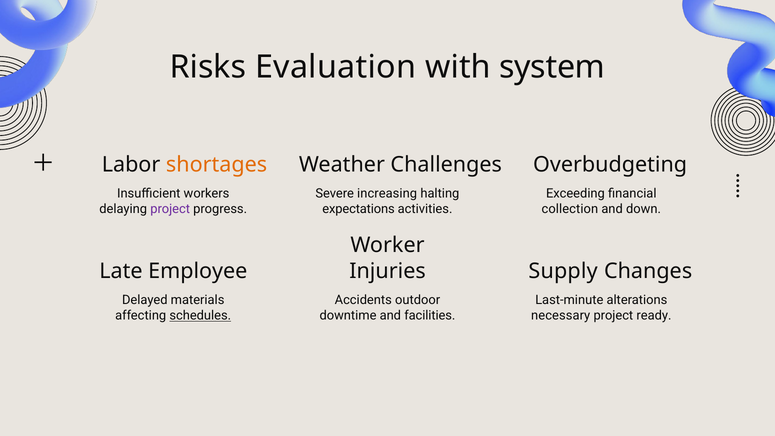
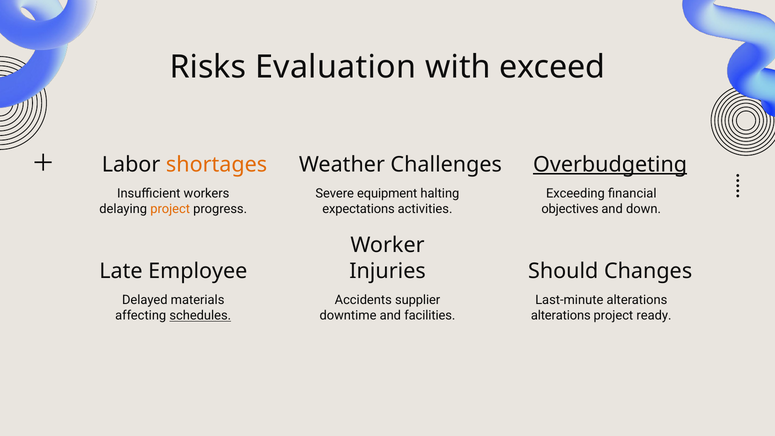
system: system -> exceed (552, 67)
Overbudgeting underline: none -> present (610, 165)
increasing: increasing -> equipment (387, 193)
project colour: purple -> orange (170, 209)
collection: collection -> objectives (570, 209)
Supply: Supply -> Should (563, 271)
outdoor: outdoor -> supplier (418, 300)
necessary: necessary -> alterations (561, 316)
